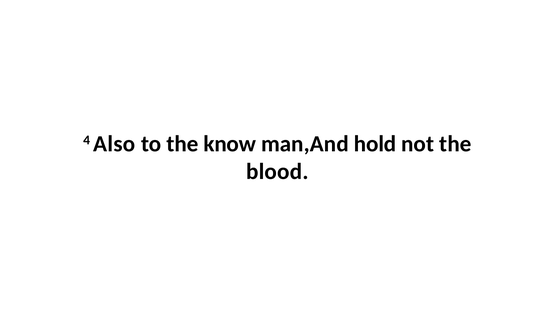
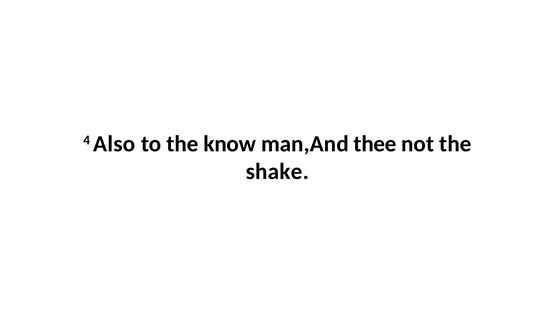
hold: hold -> thee (375, 144)
blood: blood -> shake (277, 172)
